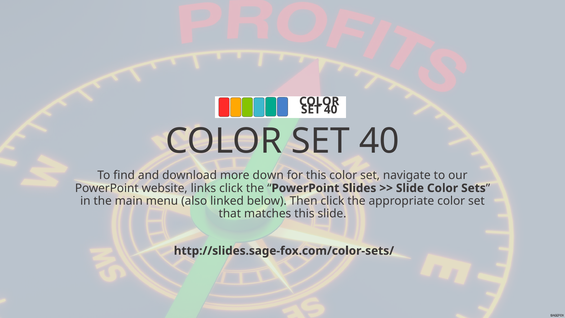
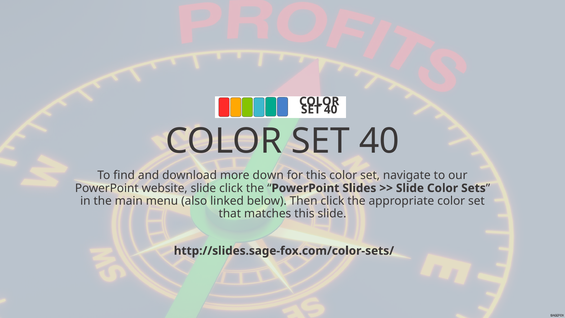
website links: links -> slide (203, 188)
